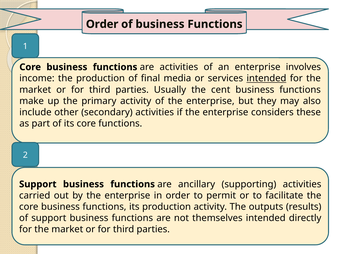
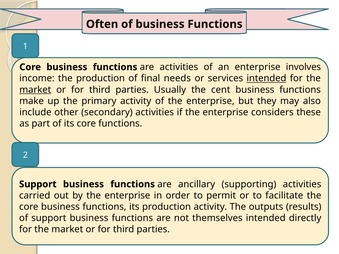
Order: Order -> Often (102, 24)
media: media -> needs (177, 78)
market underline: none -> present (35, 90)
